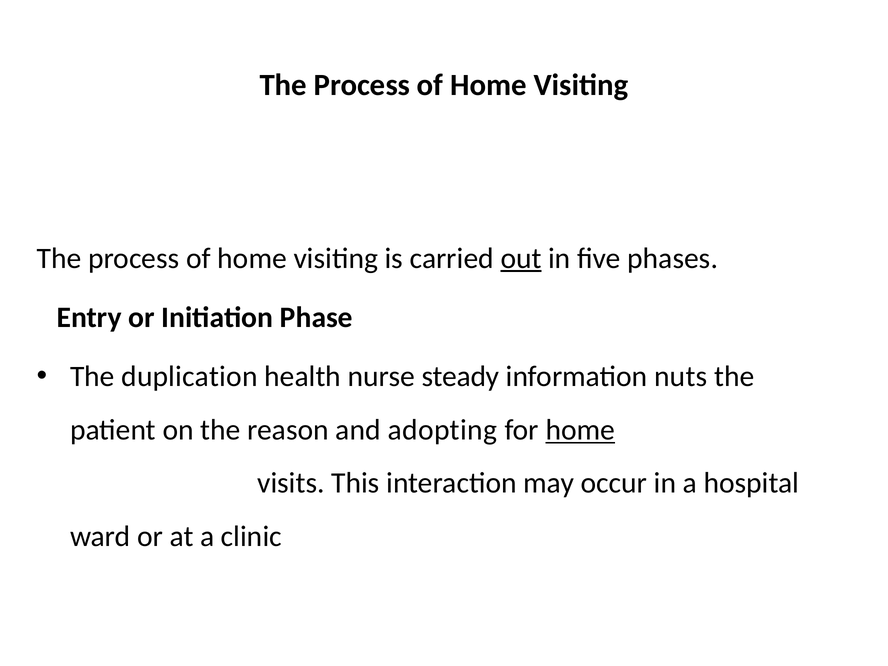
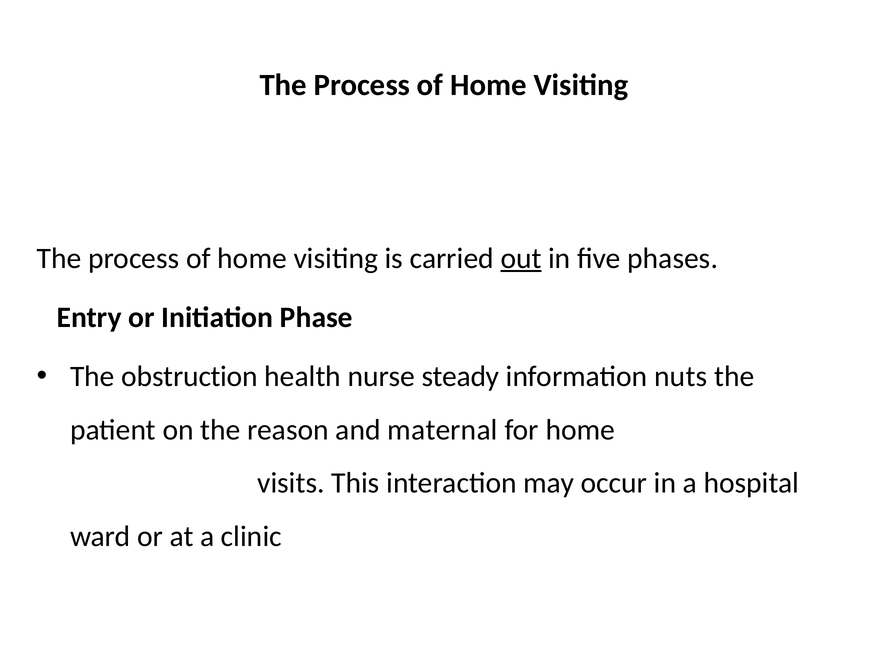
duplication: duplication -> obstruction (190, 377)
adopting: adopting -> maternal (443, 430)
home underline: present -> none (580, 430)
